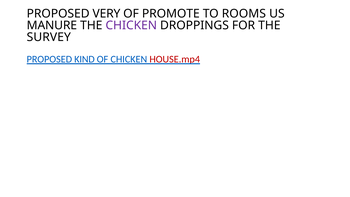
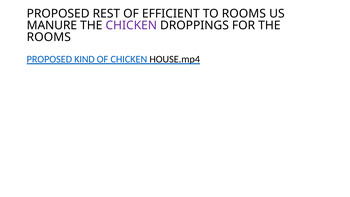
VERY: VERY -> REST (106, 14)
PROMOTE: PROMOTE -> EFFICIENT (171, 14)
SURVEY: SURVEY -> ROOMS (49, 37)
HOUSE.mp4 colour: red -> black (175, 59)
